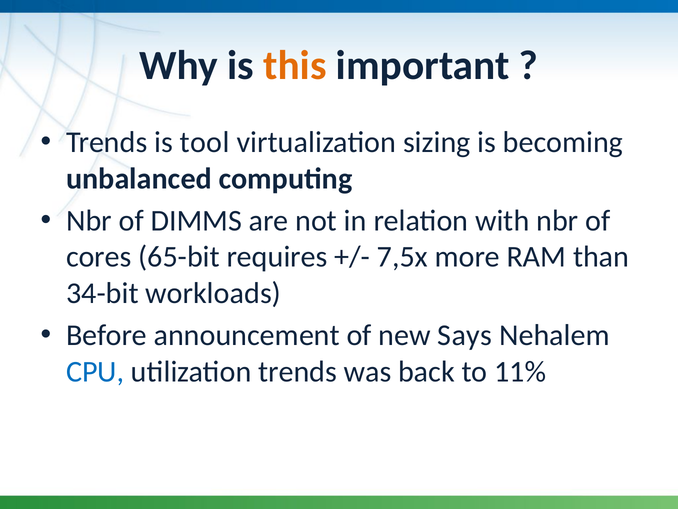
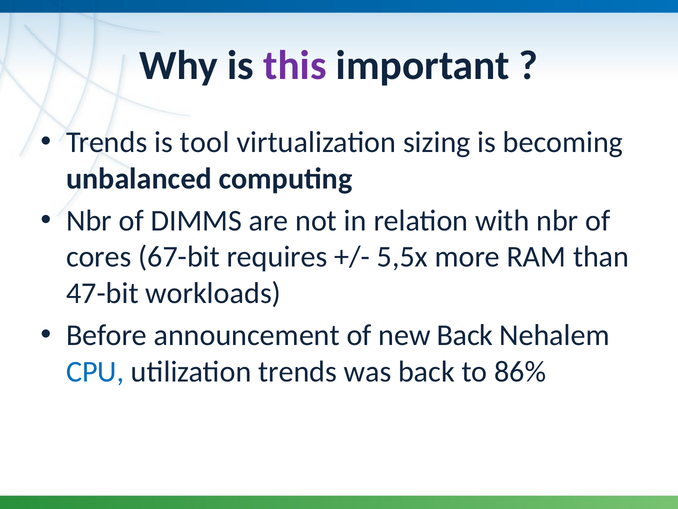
this colour: orange -> purple (295, 66)
65-bit: 65-bit -> 67-bit (179, 257)
7,5x: 7,5x -> 5,5x (402, 257)
34-bit: 34-bit -> 47-bit (102, 293)
new Says: Says -> Back (465, 335)
11%: 11% -> 86% (520, 371)
